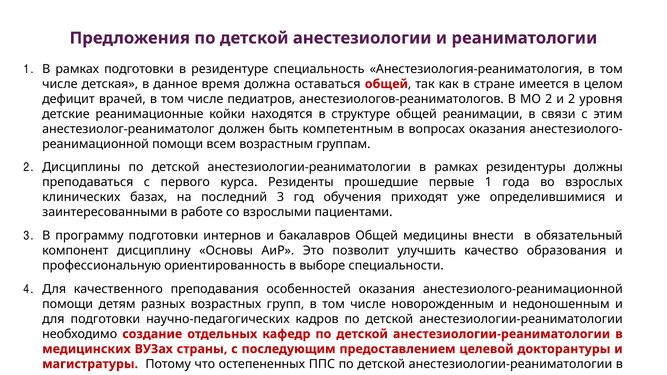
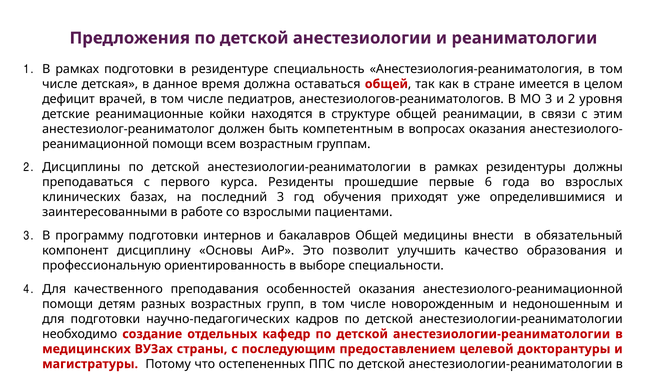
МО 2: 2 -> 3 (549, 99)
первые 1: 1 -> 6 (488, 182)
